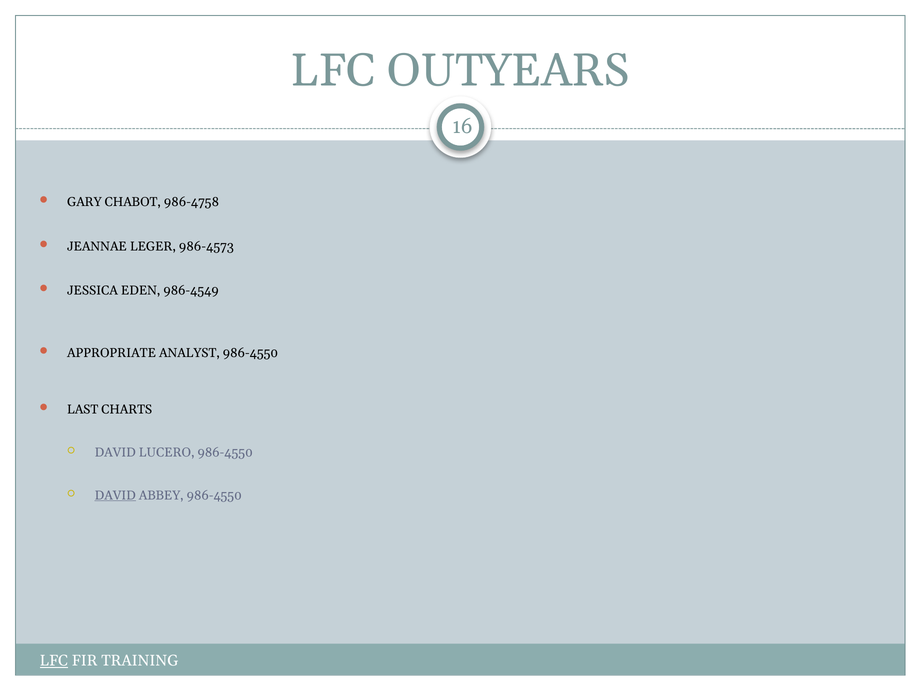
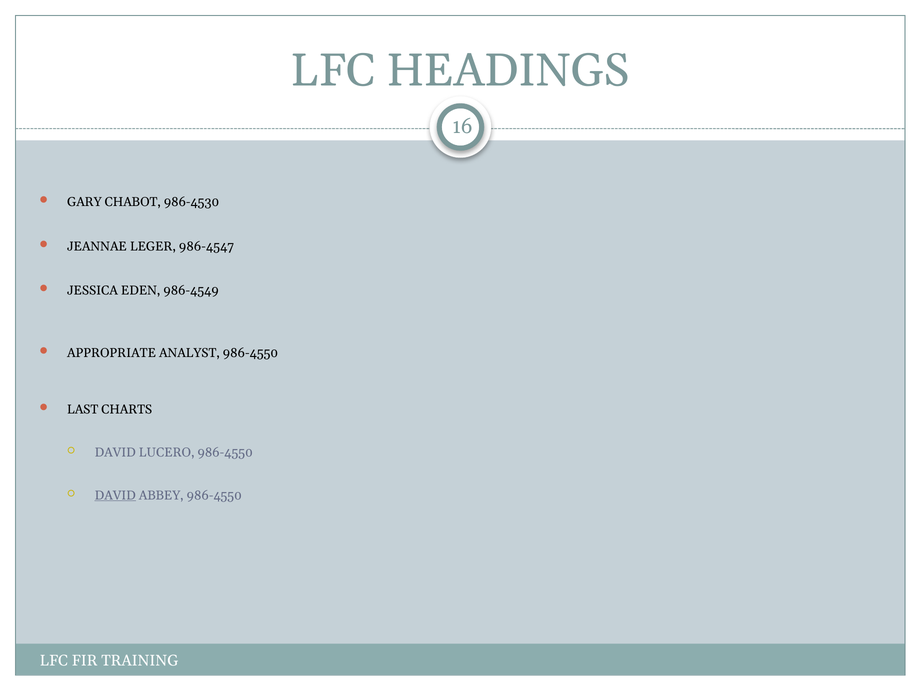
OUTYEARS: OUTYEARS -> HEADINGS (508, 70)
986-4758: 986-4758 -> 986-4530 (192, 202)
986-4573: 986-4573 -> 986-4547 (206, 246)
LFC underline: present -> none (54, 661)
